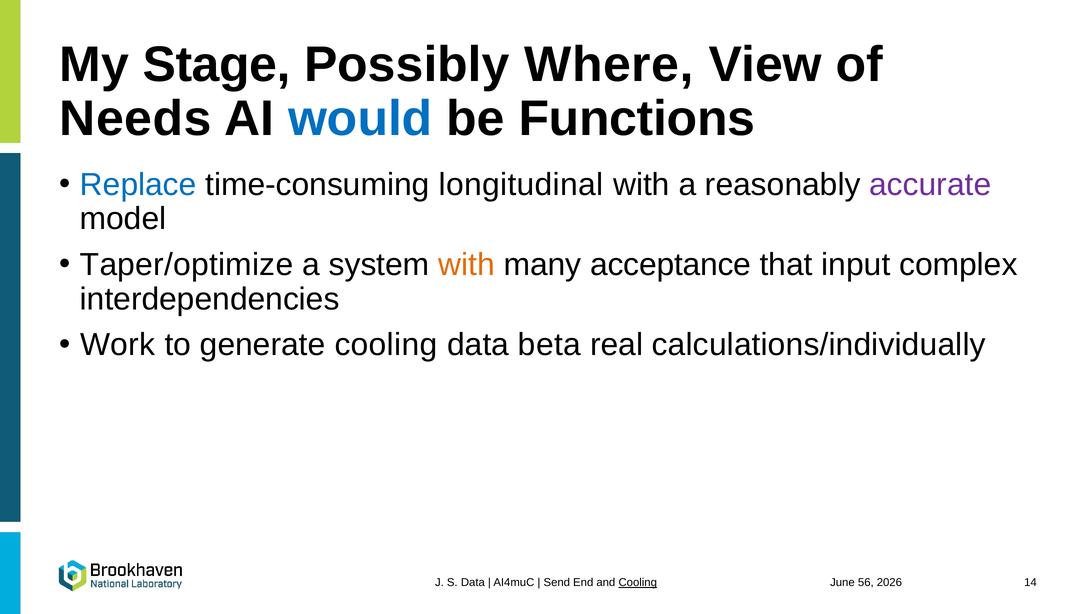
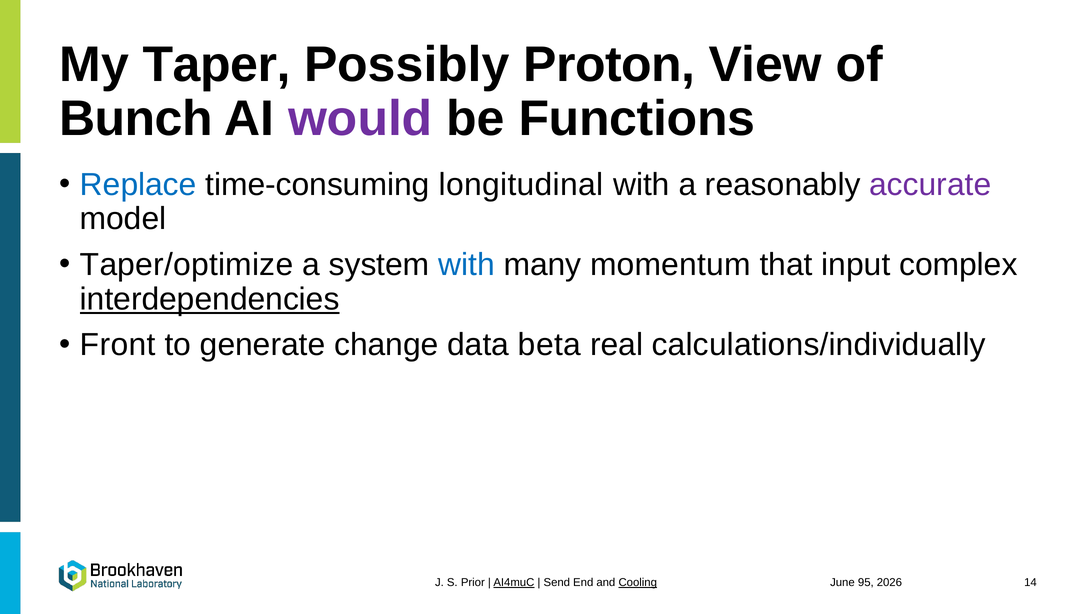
Stage: Stage -> Taper (217, 65)
Where: Where -> Proton (609, 65)
Needs: Needs -> Bunch (136, 119)
would colour: blue -> purple (360, 119)
with colour: orange -> blue (467, 265)
acceptance: acceptance -> momentum (670, 265)
interdependencies underline: none -> present (210, 299)
Work: Work -> Front (118, 345)
generate cooling: cooling -> change (386, 345)
S Data: Data -> Prior (473, 583)
AI4muC underline: none -> present (514, 583)
56: 56 -> 95 (866, 583)
